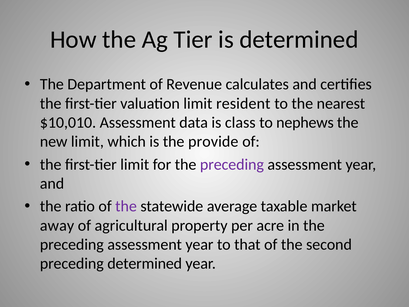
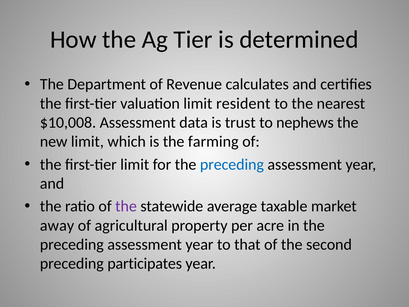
$10,010: $10,010 -> $10,008 (68, 122)
class: class -> trust (240, 122)
provide: provide -> farming (213, 142)
preceding colour: purple -> blue (232, 164)
preceding determined: determined -> participates (145, 263)
